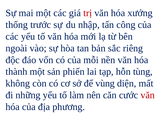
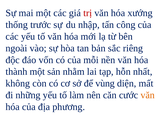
phiến: phiến -> nhằm (74, 72)
tùng: tùng -> nhất (143, 72)
văn colour: red -> orange (148, 95)
